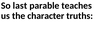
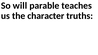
last: last -> will (20, 6)
